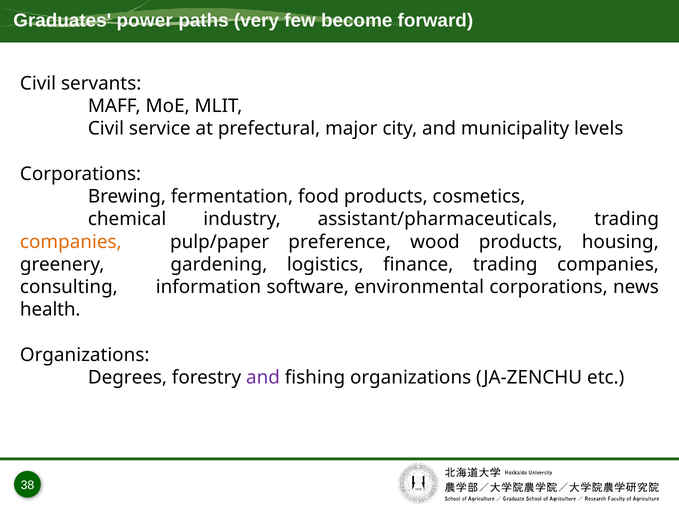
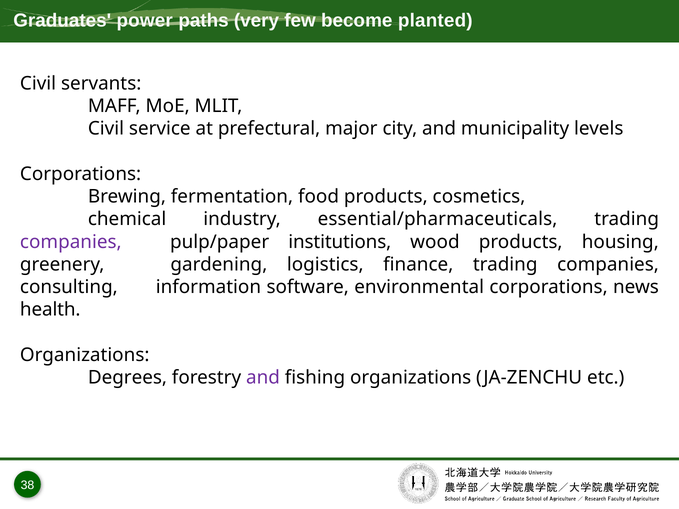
forward: forward -> planted (435, 21)
assistant/pharmaceuticals: assistant/pharmaceuticals -> essential/pharmaceuticals (437, 219)
companies colour: orange -> purple (71, 242)
preference: preference -> institutions (340, 242)
